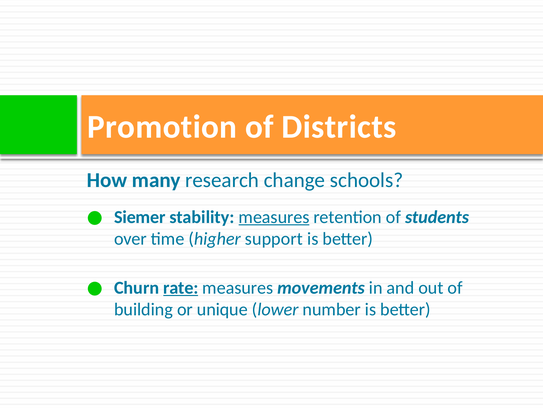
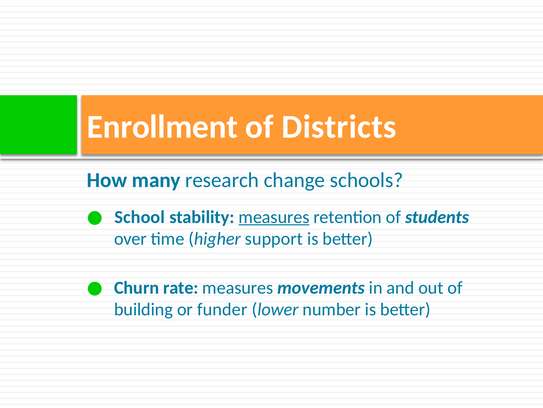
Promotion: Promotion -> Enrollment (162, 127)
Siemer: Siemer -> School (140, 217)
rate underline: present -> none (181, 287)
unique: unique -> funder (222, 309)
